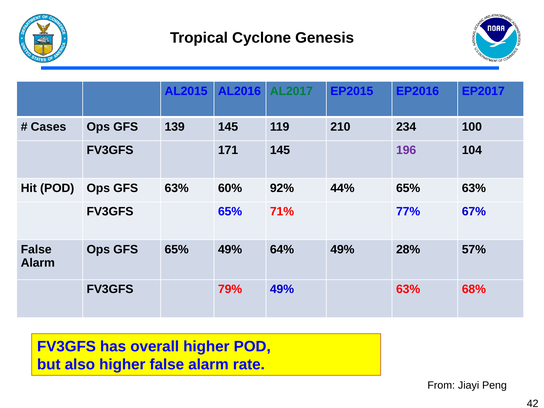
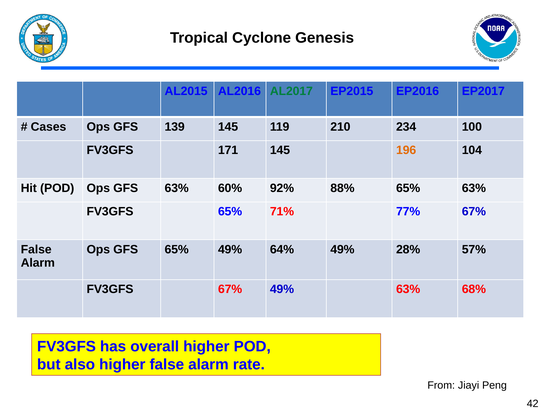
196 colour: purple -> orange (406, 150)
44%: 44% -> 88% (342, 188)
FV3GFS 79%: 79% -> 67% (230, 289)
